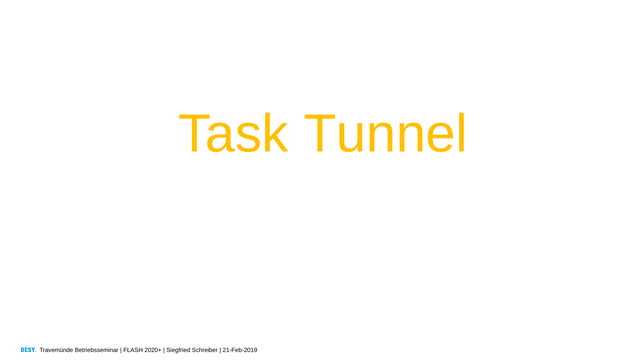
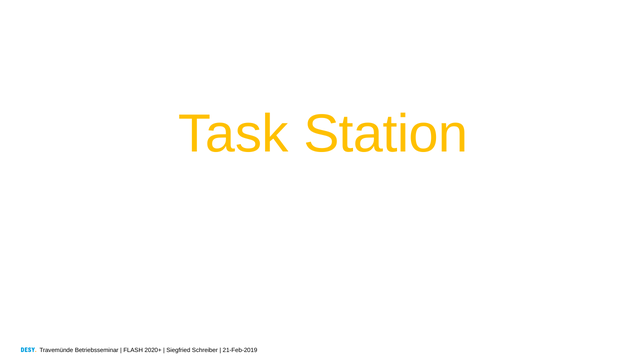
Tunnel: Tunnel -> Station (386, 134)
